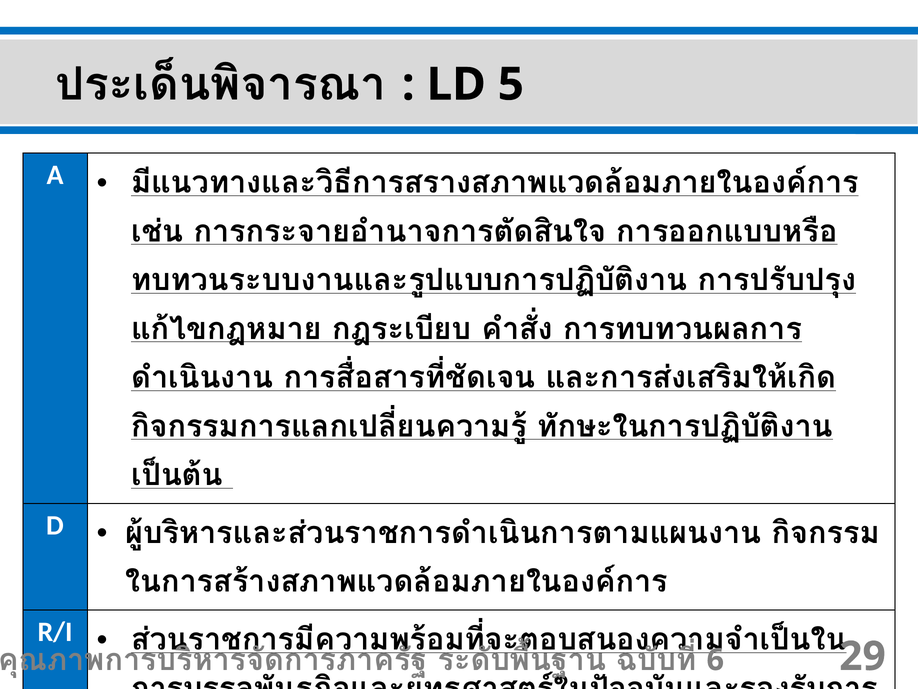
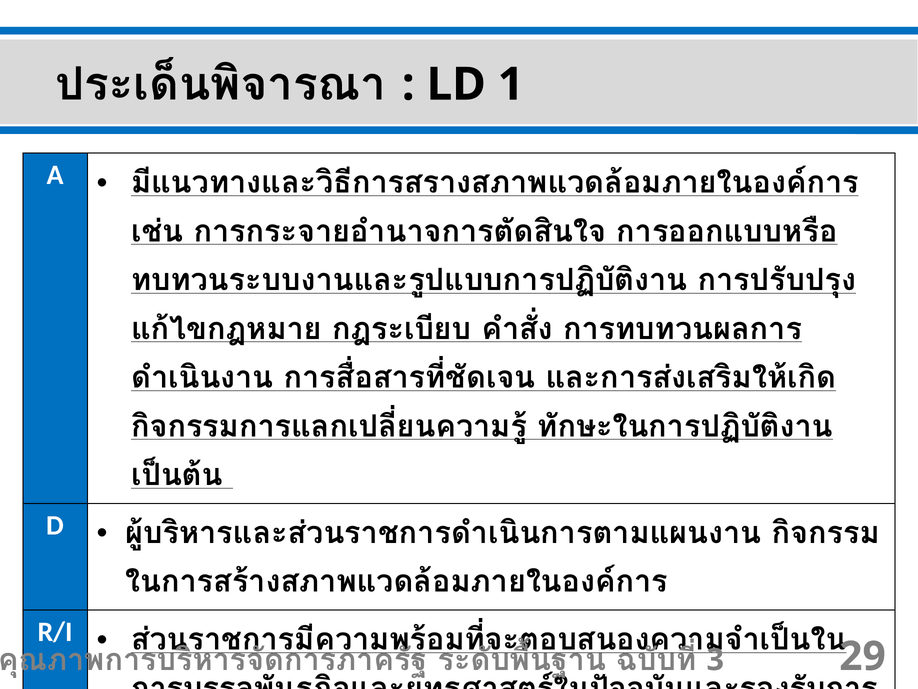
5: 5 -> 1 (511, 84)
6: 6 -> 3 (715, 659)
